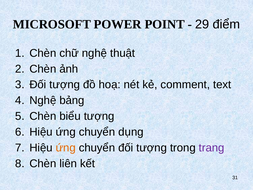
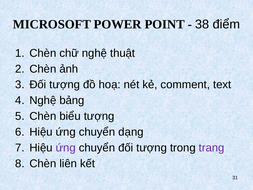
29: 29 -> 38 (202, 24)
dụng: dụng -> dạng (131, 132)
ứng colour: orange -> purple (66, 148)
